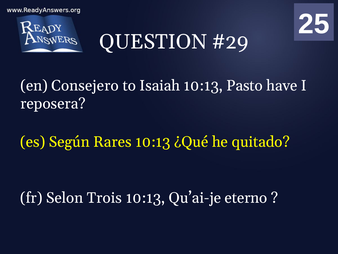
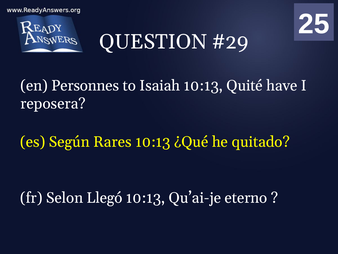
Consejero: Consejero -> Personnes (85, 85)
Pasto: Pasto -> Quité (245, 85)
Trois: Trois -> Llegó (105, 198)
